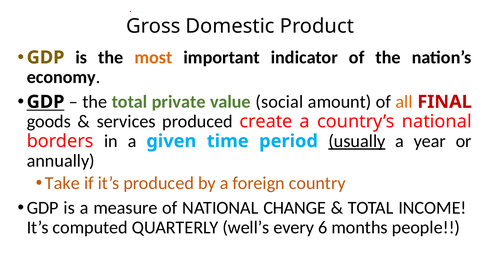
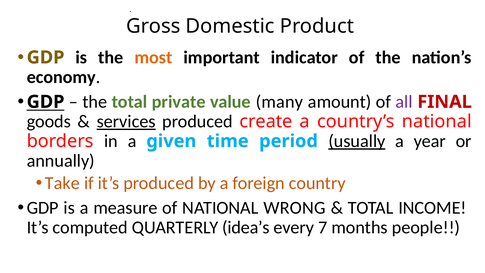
social: social -> many (279, 102)
all colour: orange -> purple (404, 102)
services underline: none -> present (126, 121)
CHANGE: CHANGE -> WRONG (295, 208)
well’s: well’s -> idea’s (246, 227)
6: 6 -> 7 (323, 227)
